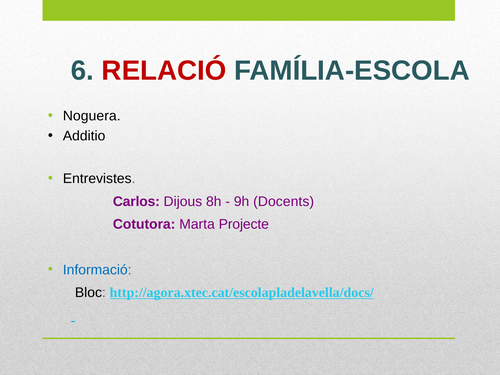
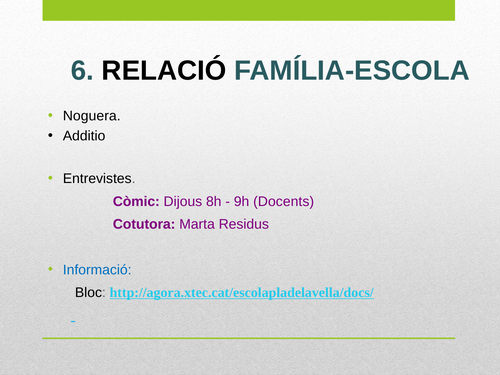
RELACIÓ colour: red -> black (164, 71)
Carlos: Carlos -> Còmic (136, 201)
Projecte: Projecte -> Residus (244, 224)
